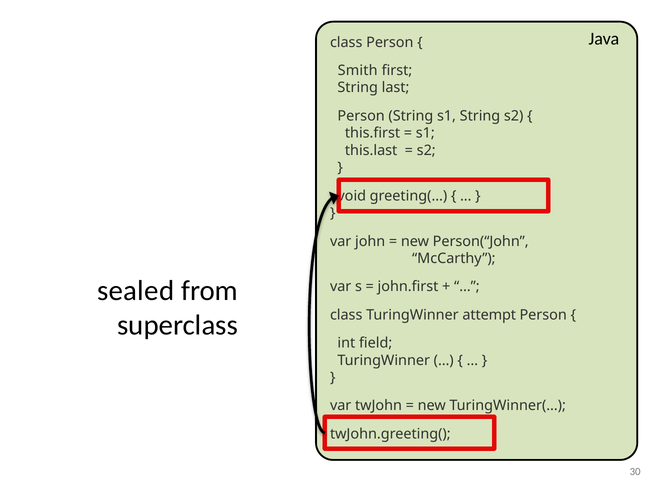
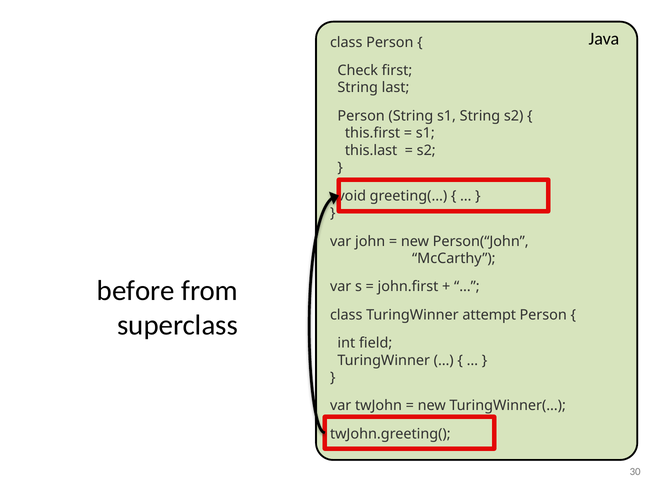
Smith: Smith -> Check (358, 70)
sealed: sealed -> before (136, 291)
